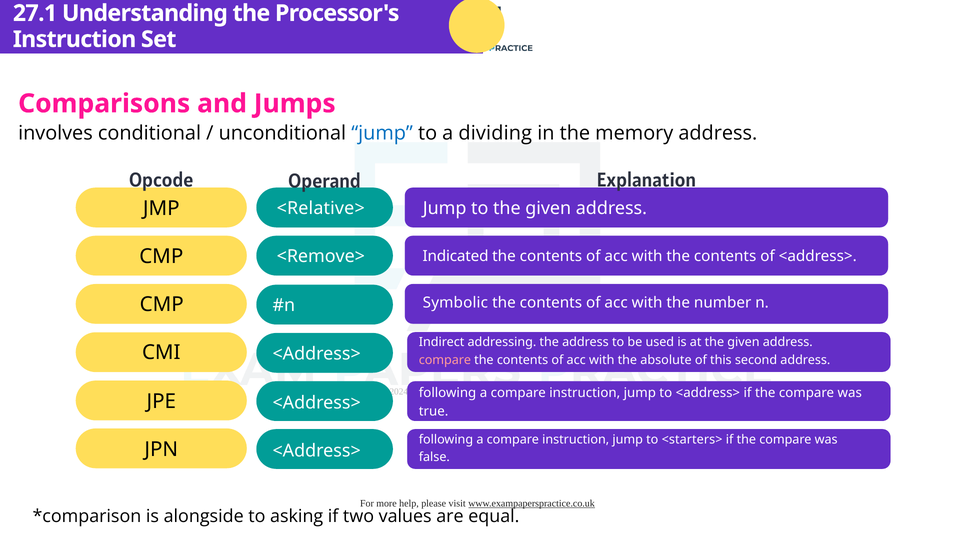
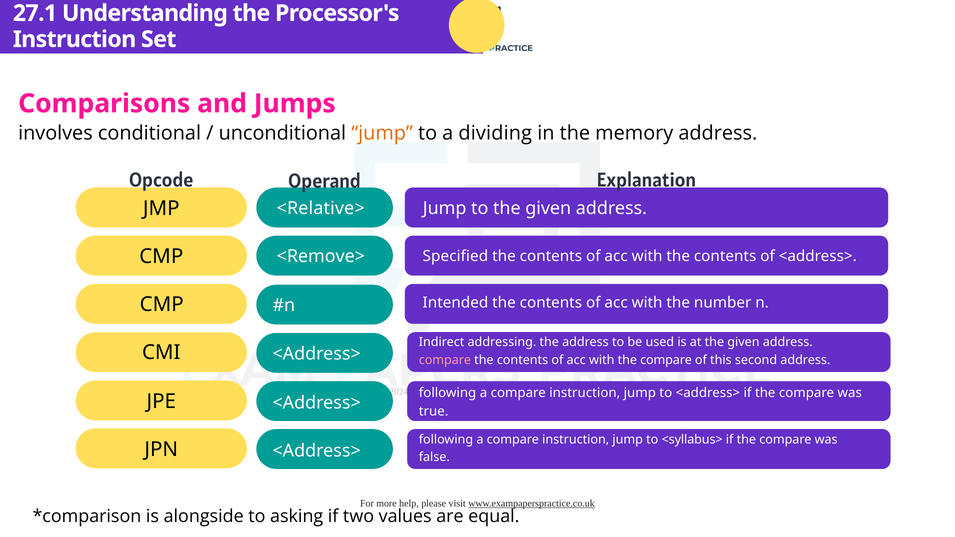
jump colour: blue -> orange (382, 133)
Indicated: Indicated -> Specified (455, 256)
Symbolic: Symbolic -> Intended (455, 303)
with the absolute: absolute -> compare (666, 360)
<starters>: <starters> -> <syllabus> (692, 440)
